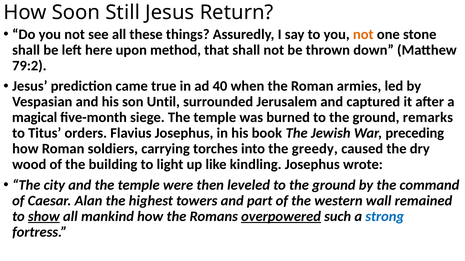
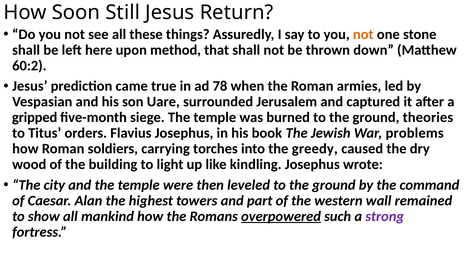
79:2: 79:2 -> 60:2 (29, 66)
40: 40 -> 78 (220, 86)
Until: Until -> Uare (163, 102)
magical: magical -> gripped (35, 118)
remarks: remarks -> theories (428, 118)
preceding: preceding -> problems (415, 133)
show underline: present -> none (44, 217)
strong colour: blue -> purple (385, 217)
